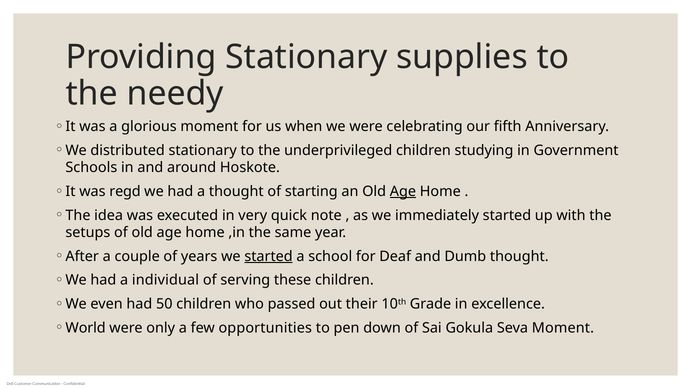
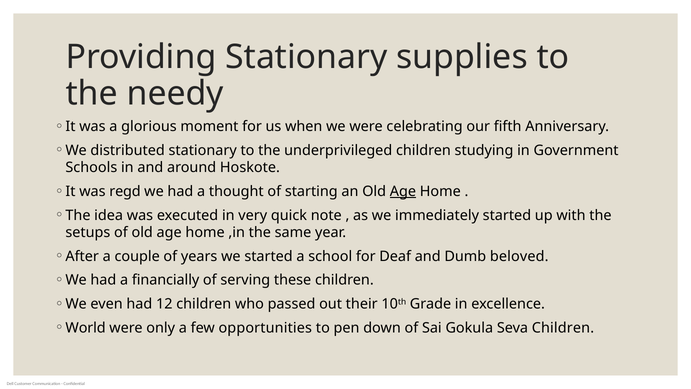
started underline: present -> none (269, 256)
Dumb thought: thought -> beloved (519, 256)
individual: individual -> financially (166, 280)
50: 50 -> 12 (164, 304)
Seva Moment: Moment -> Children (563, 328)
